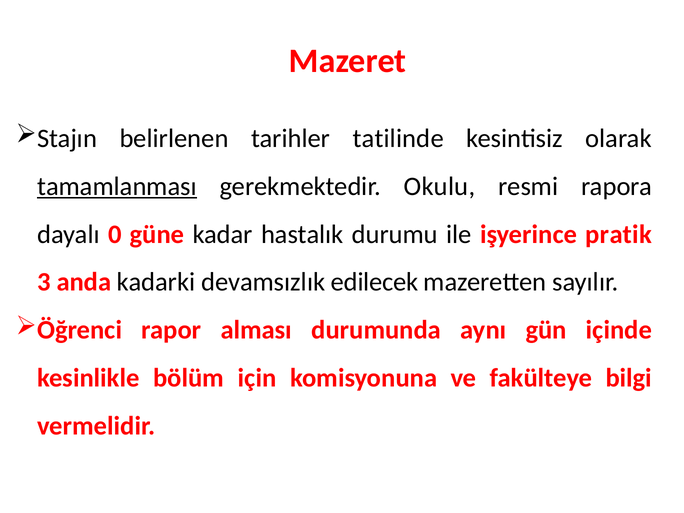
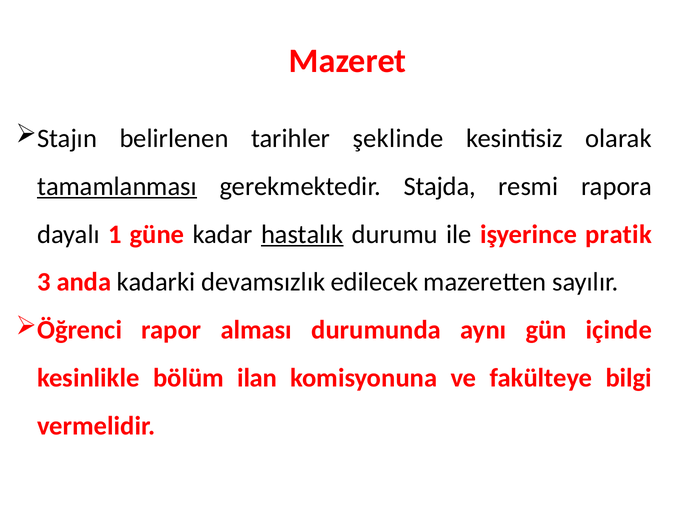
tatilinde: tatilinde -> şeklinde (398, 138)
Okulu: Okulu -> Stajda (440, 186)
0: 0 -> 1 (115, 234)
hastalık underline: none -> present (302, 234)
için: için -> ilan (257, 378)
